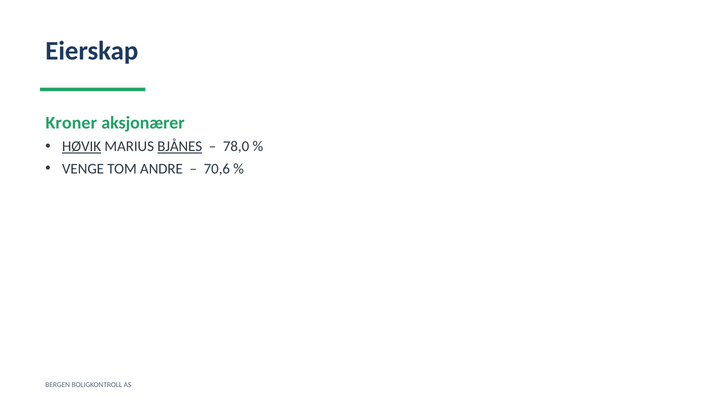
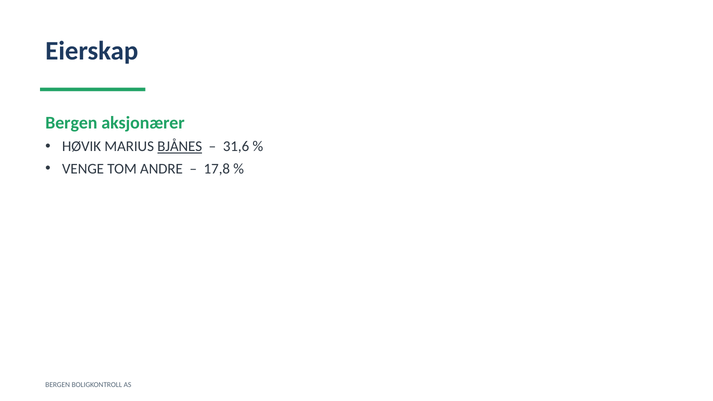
Kroner: Kroner -> Bergen (71, 123)
HØVIK underline: present -> none (82, 147)
78,0: 78,0 -> 31,6 (236, 147)
70,6: 70,6 -> 17,8 (217, 169)
